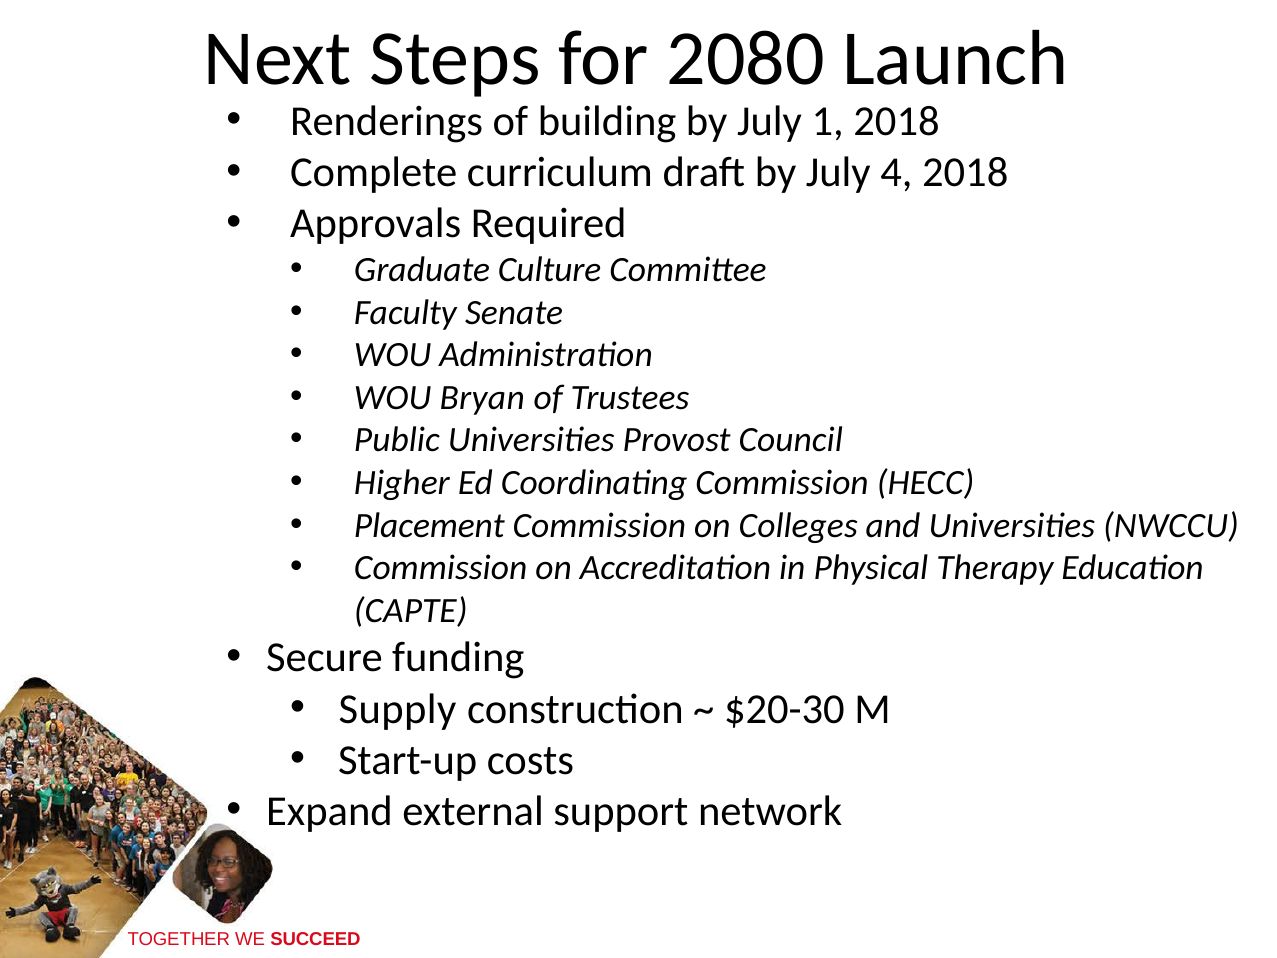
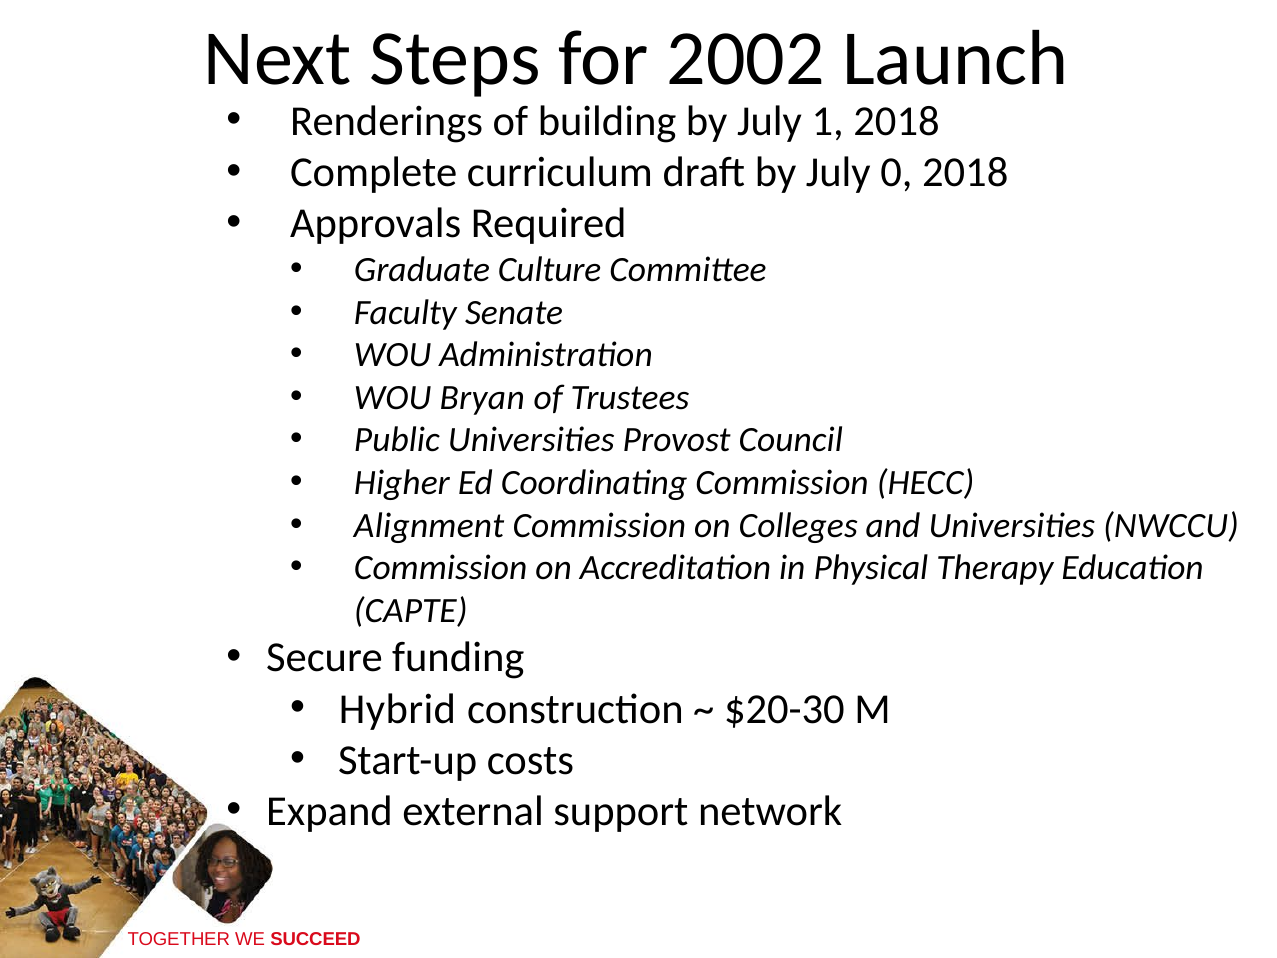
2080: 2080 -> 2002 (746, 59)
4: 4 -> 0 (896, 172)
Placement: Placement -> Alignment (429, 525)
Supply: Supply -> Hybrid (397, 709)
